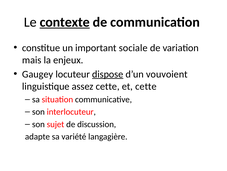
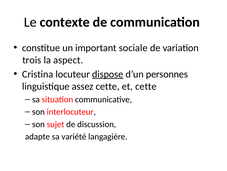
contexte underline: present -> none (65, 22)
mais: mais -> trois (32, 60)
enjeux: enjeux -> aspect (68, 60)
Gaugey: Gaugey -> Cristina (38, 74)
vouvoient: vouvoient -> personnes (167, 74)
